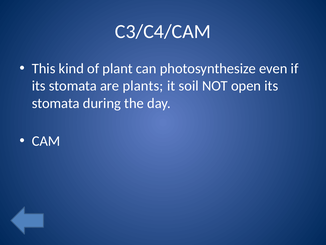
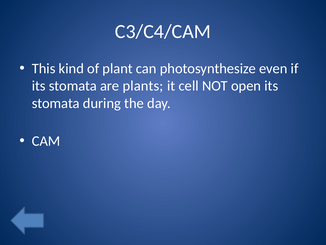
soil: soil -> cell (189, 86)
